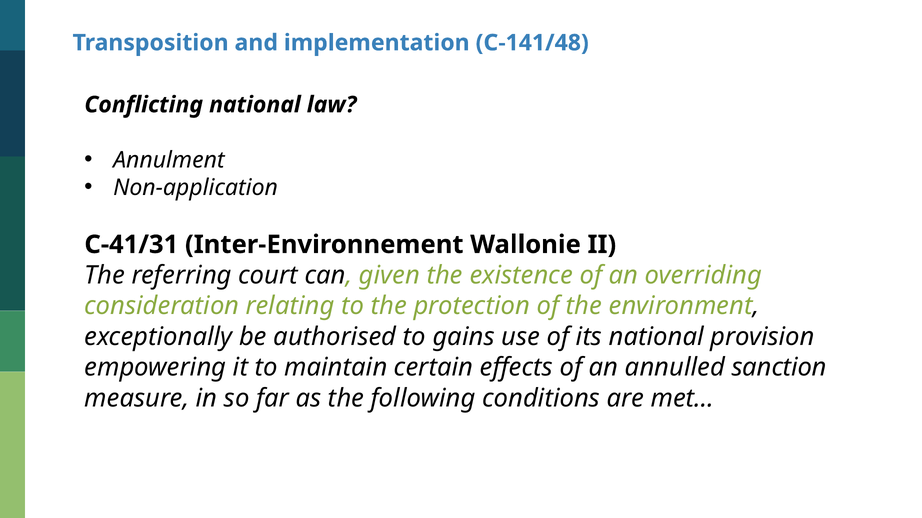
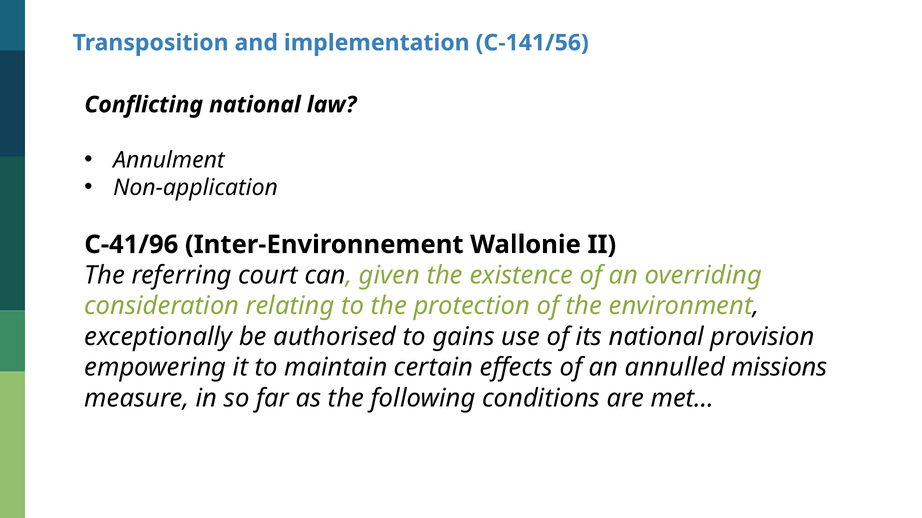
C-141/48: C-141/48 -> C-141/56 (532, 43)
C-41/31: C-41/31 -> C-41/96 (131, 245)
sanction: sanction -> missions (779, 368)
